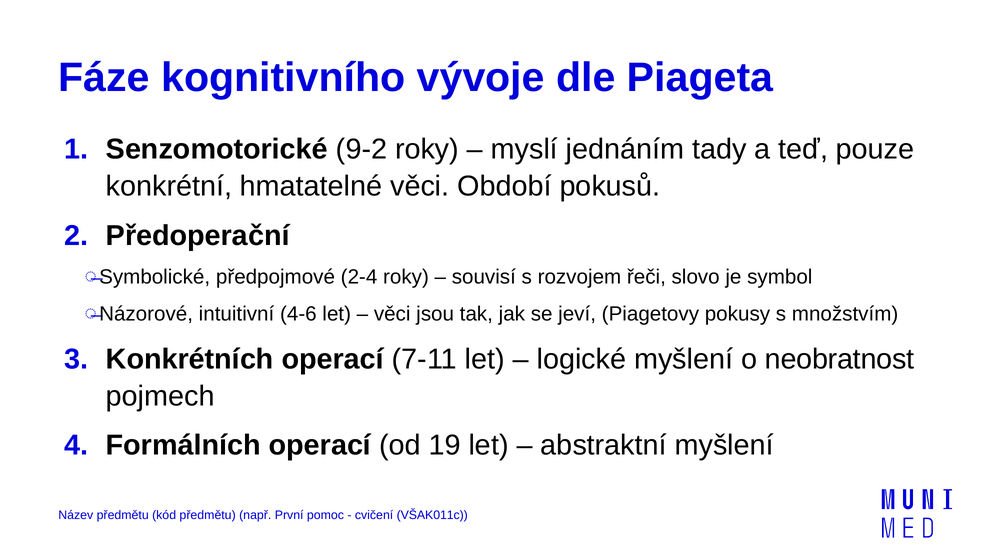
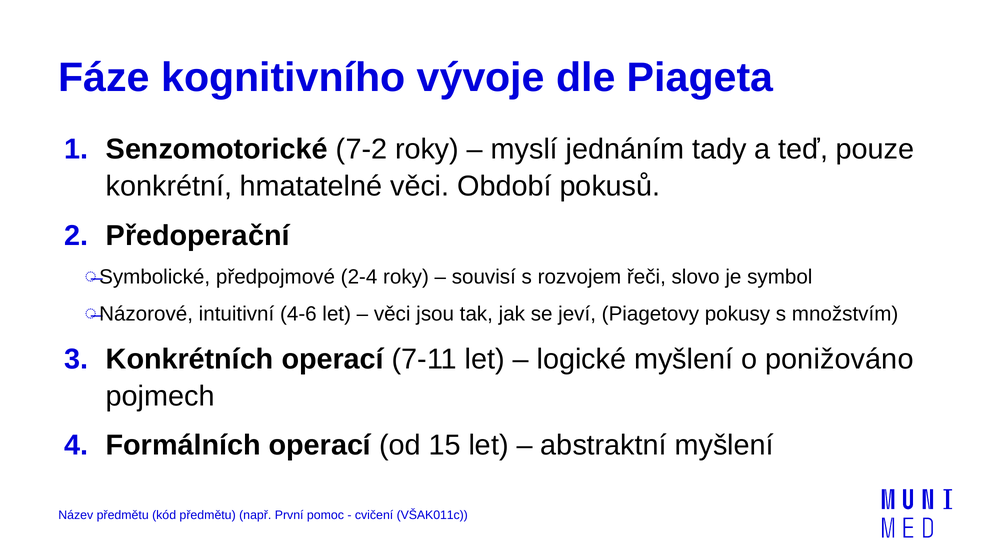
9-2: 9-2 -> 7-2 (362, 150)
neobratnost: neobratnost -> ponižováno (839, 360)
19: 19 -> 15 (445, 446)
